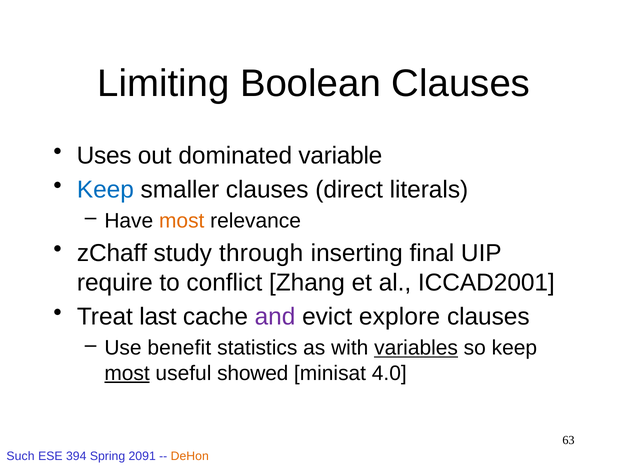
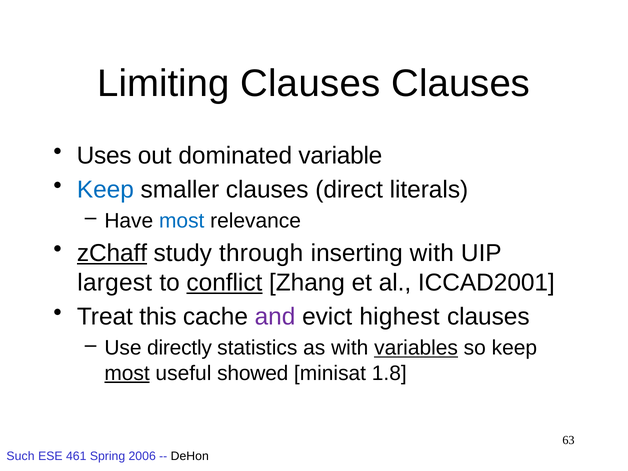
Limiting Boolean: Boolean -> Clauses (310, 84)
most colour: orange -> blue (182, 221)
zChaff underline: none -> present (112, 253)
inserting final: final -> with (432, 253)
require: require -> largest (115, 283)
conflict underline: none -> present (224, 283)
last: last -> this (158, 317)
explore: explore -> highest (399, 317)
benefit: benefit -> directly (179, 348)
4.0: 4.0 -> 1.8 (389, 373)
394: 394 -> 461 (76, 456)
2091: 2091 -> 2006 (142, 456)
DeHon colour: orange -> black (190, 456)
